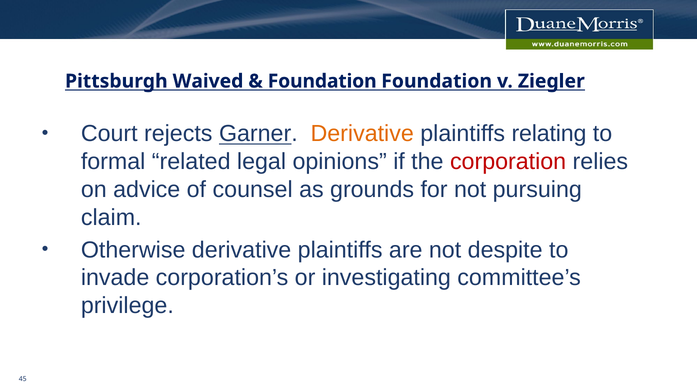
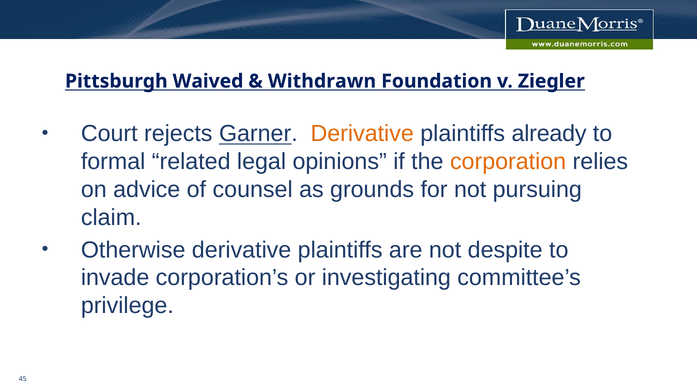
Foundation: Foundation -> Withdrawn (322, 81)
relating: relating -> already (549, 134)
corporation colour: red -> orange (508, 162)
